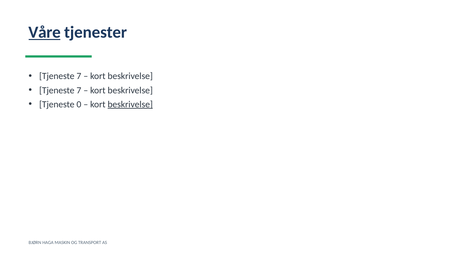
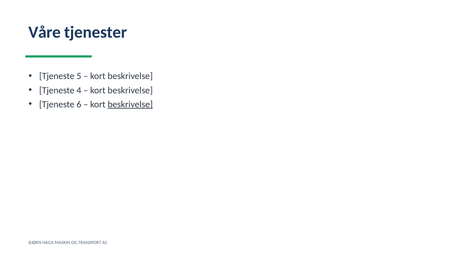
Våre underline: present -> none (45, 32)
7: 7 -> 5 (79, 76)
7: 7 -> 4 (79, 90)
0: 0 -> 6 (79, 104)
